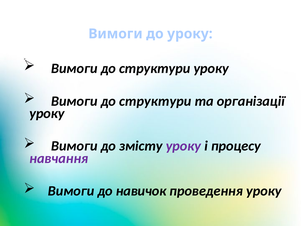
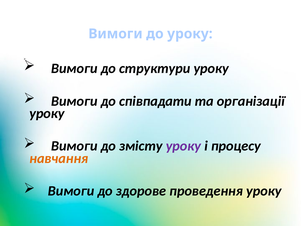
структури: структури -> співпадати (155, 101)
навчання colour: purple -> orange (59, 158)
навичок: навичок -> здорове (141, 191)
